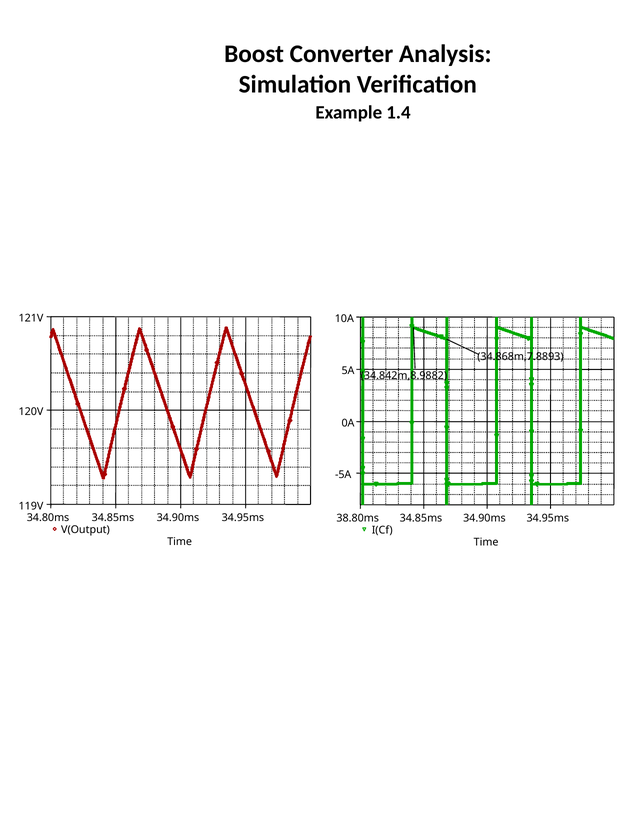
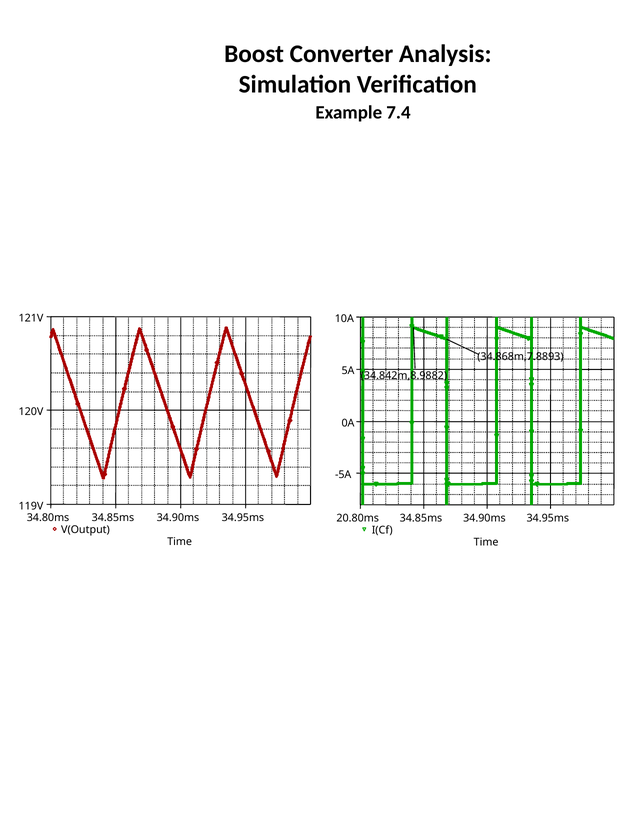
1.4: 1.4 -> 7.4 (398, 112)
38.80ms: 38.80ms -> 20.80ms (358, 519)
